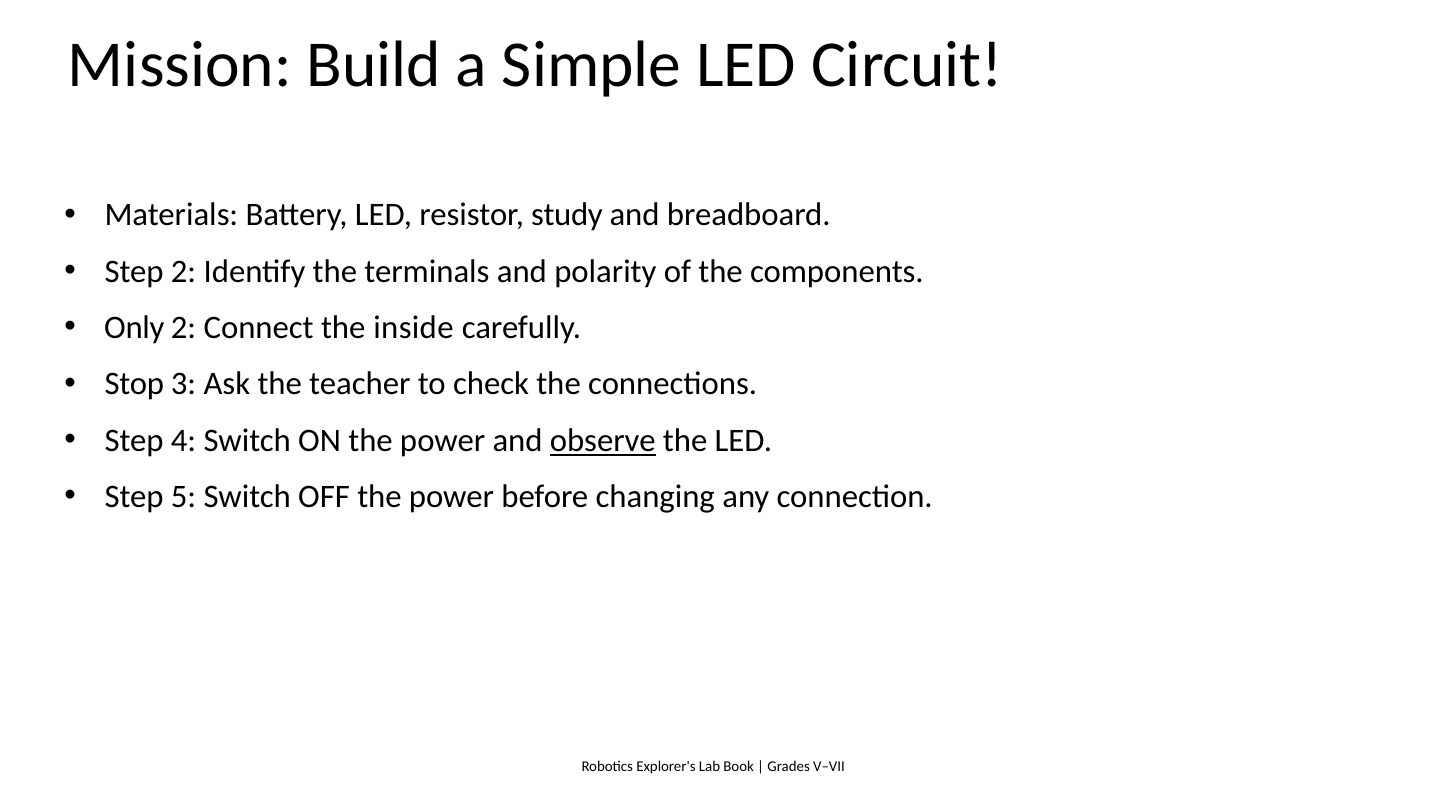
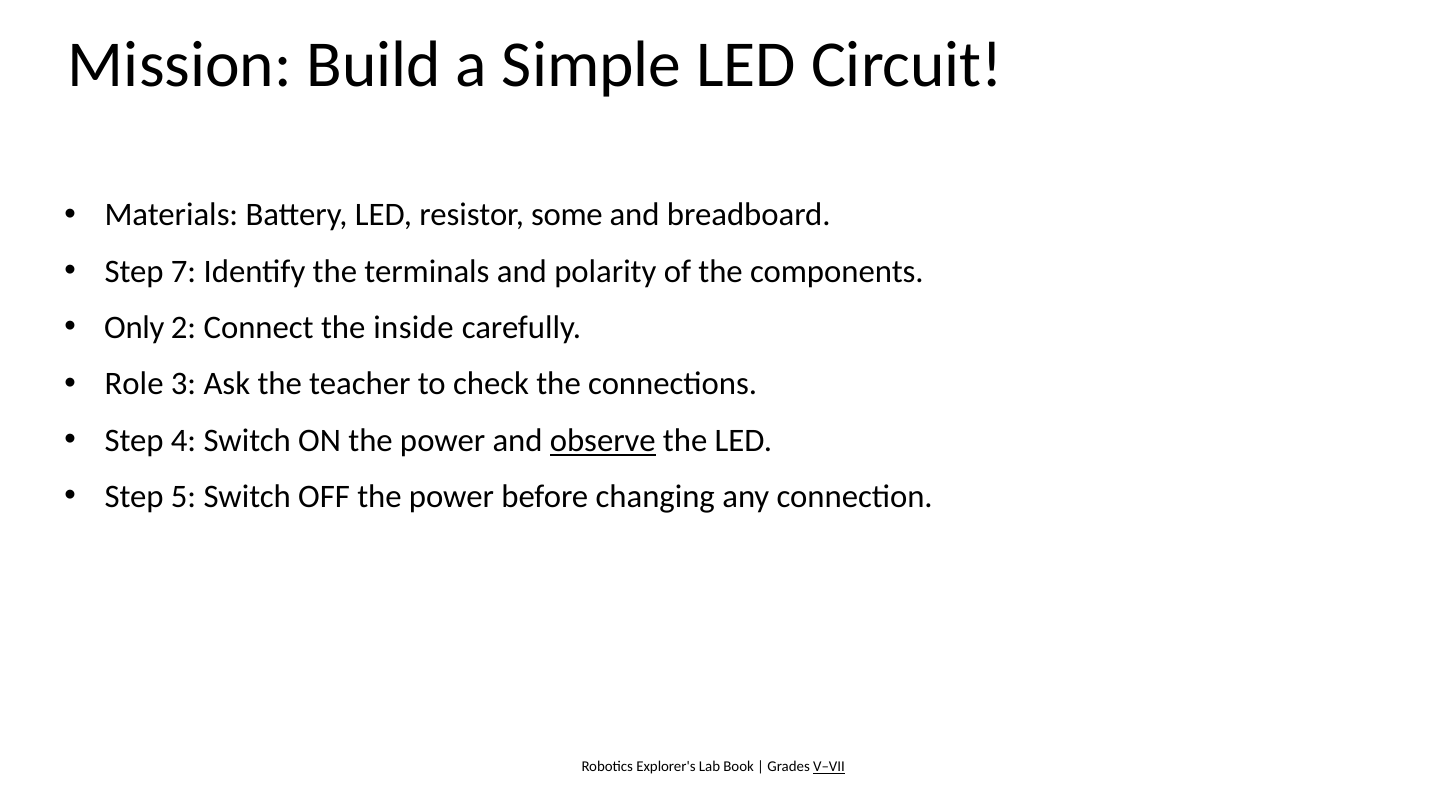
study: study -> some (567, 215)
Step 2: 2 -> 7 (184, 271)
Stop: Stop -> Role (134, 384)
V–VII underline: none -> present (829, 766)
